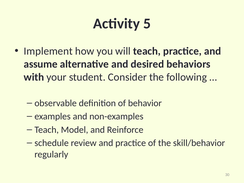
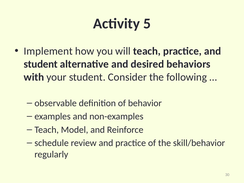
assume: assume -> student (41, 64)
